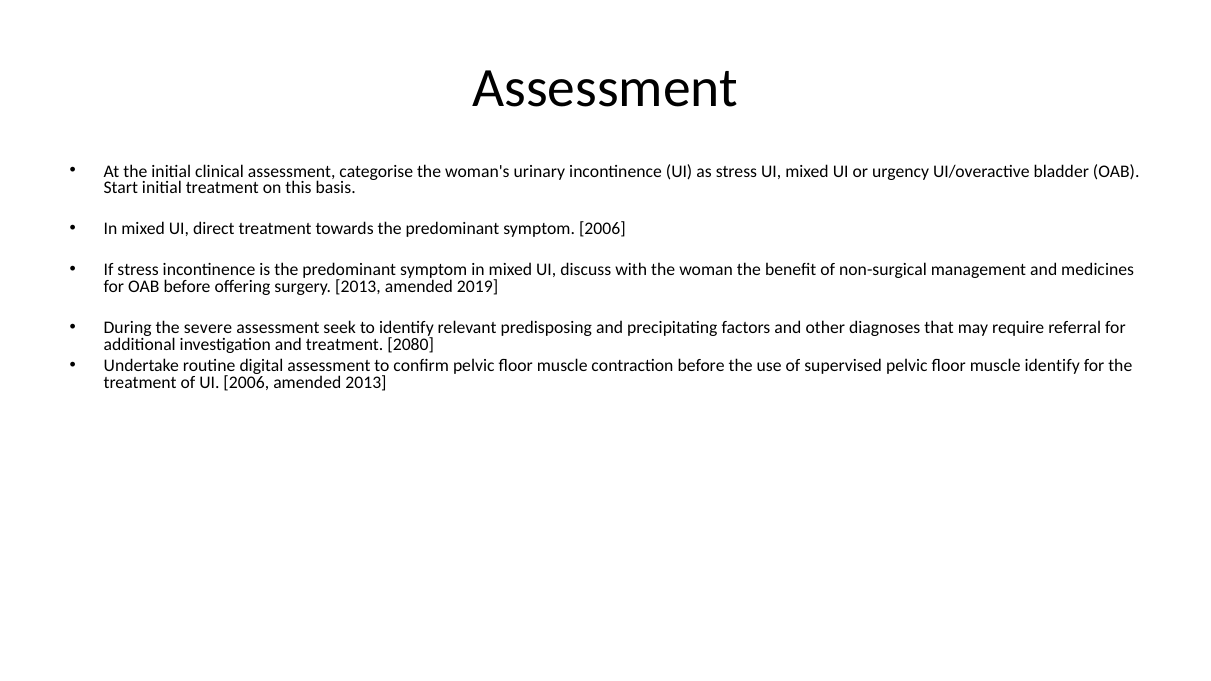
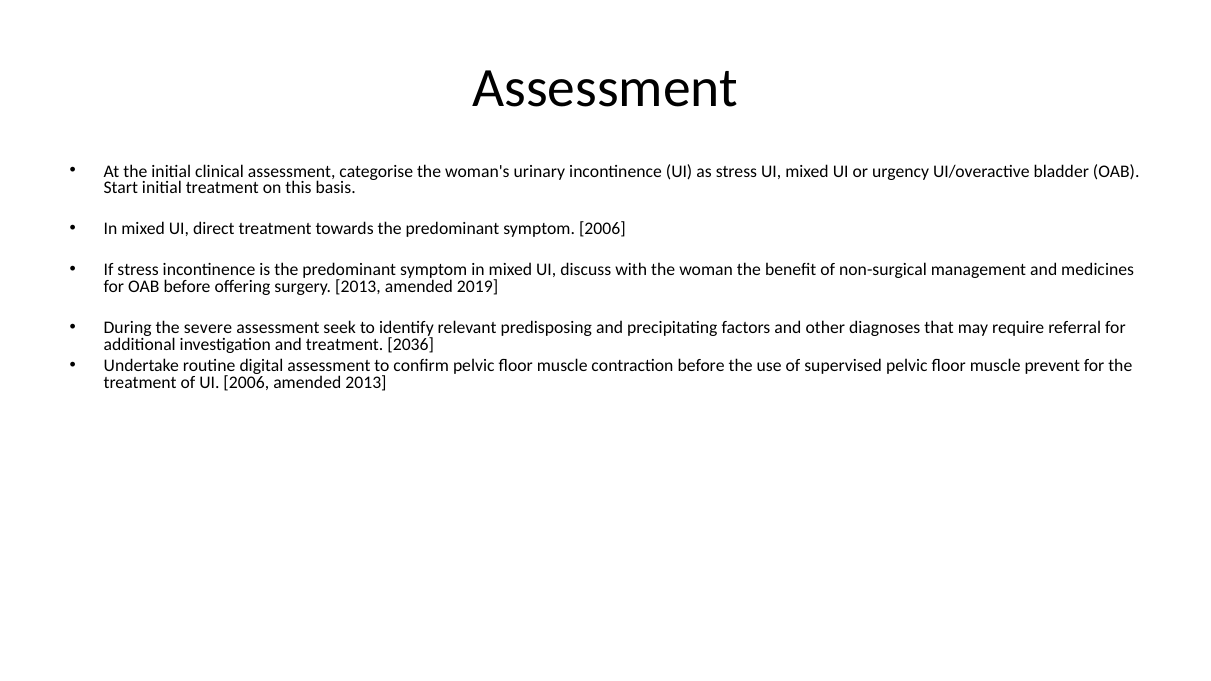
2080: 2080 -> 2036 (411, 345)
muscle identify: identify -> prevent (1052, 366)
